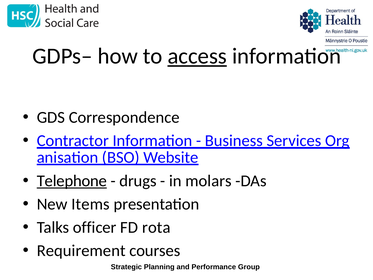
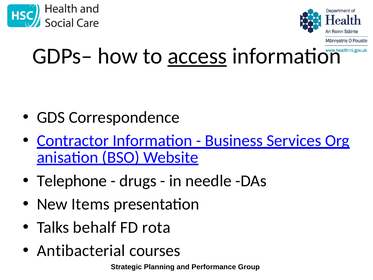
Telephone underline: present -> none (72, 181)
molars: molars -> needle (208, 181)
officer: officer -> behalf (95, 227)
Requirement: Requirement -> Antibacterial (81, 250)
